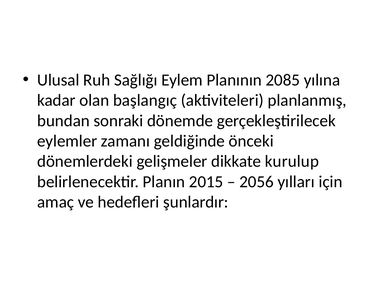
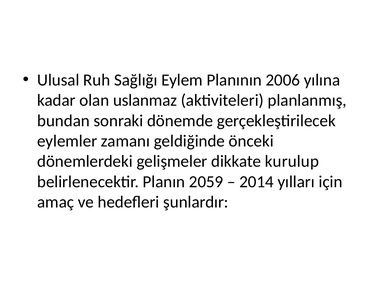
2085: 2085 -> 2006 (283, 80)
başlangıç: başlangıç -> uslanmaz (145, 100)
2015: 2015 -> 2059 (206, 182)
2056: 2056 -> 2014 (257, 182)
